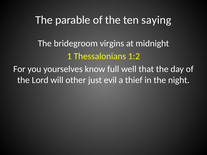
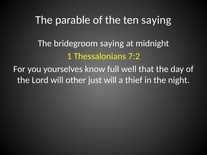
bridegroom virgins: virgins -> saying (112, 43)
1:2: 1:2 -> 7:2 (134, 56)
just evil: evil -> will (110, 80)
